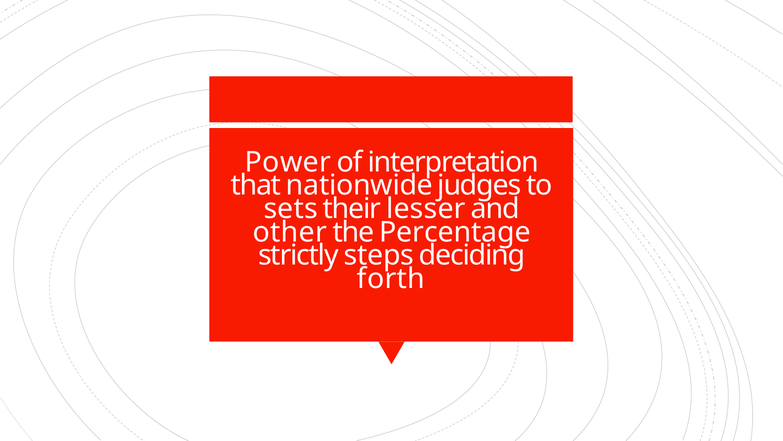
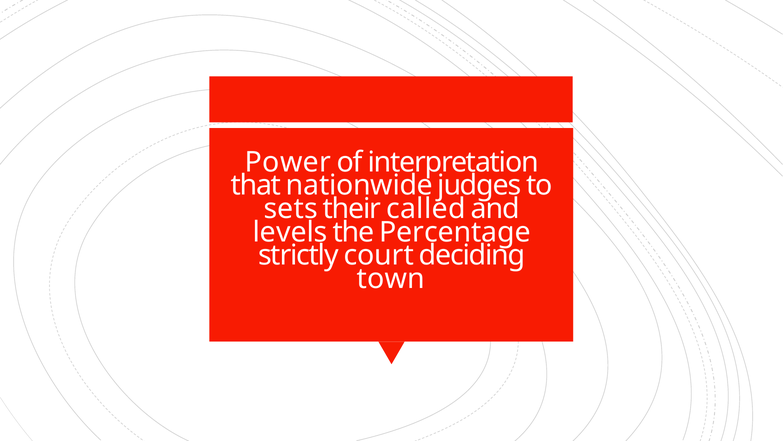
lesser: lesser -> called (426, 209)
other: other -> levels (290, 232)
steps: steps -> court (379, 255)
forth: forth -> town (391, 278)
